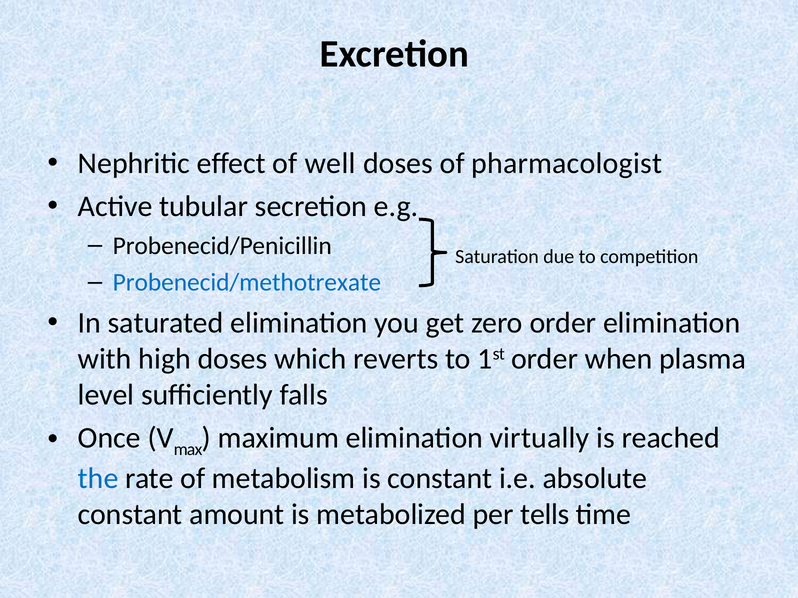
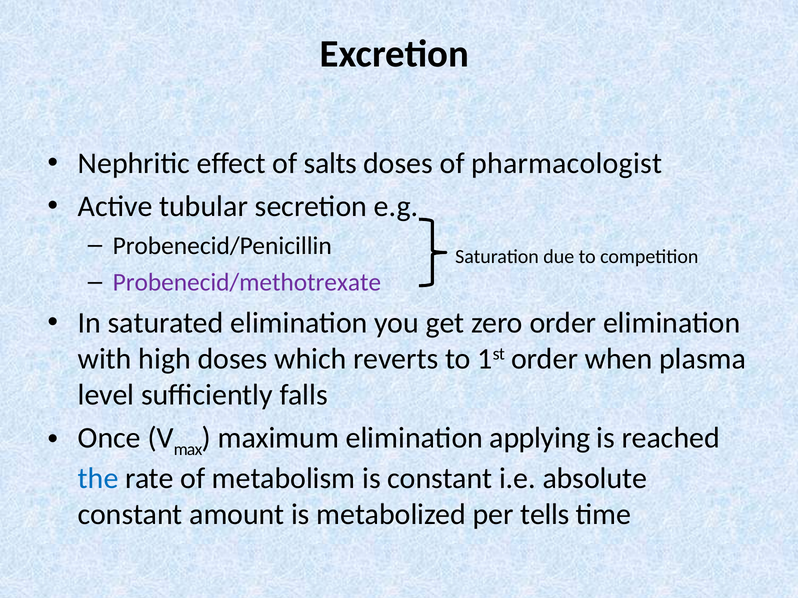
well: well -> salts (330, 164)
Probenecid/methotrexate colour: blue -> purple (247, 283)
virtually: virtually -> applying (540, 438)
